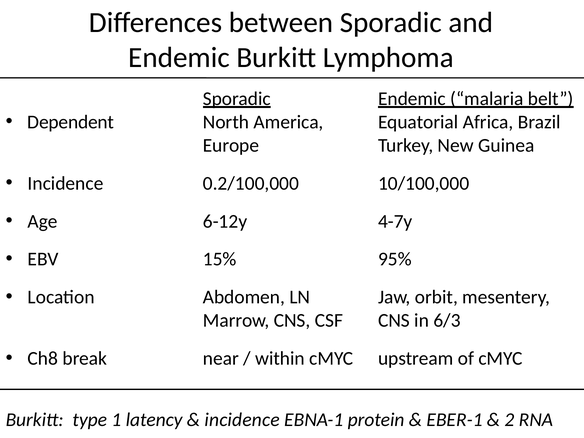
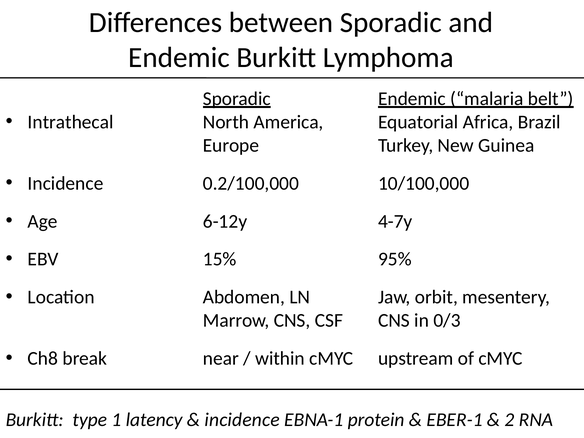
Dependent: Dependent -> Intrathecal (71, 122)
6/3: 6/3 -> 0/3 (447, 321)
